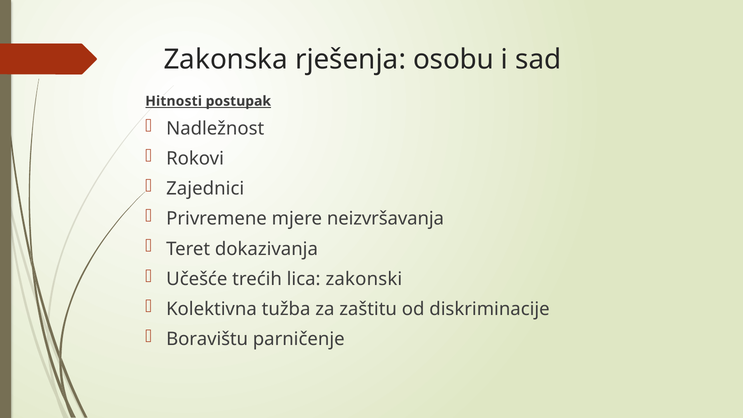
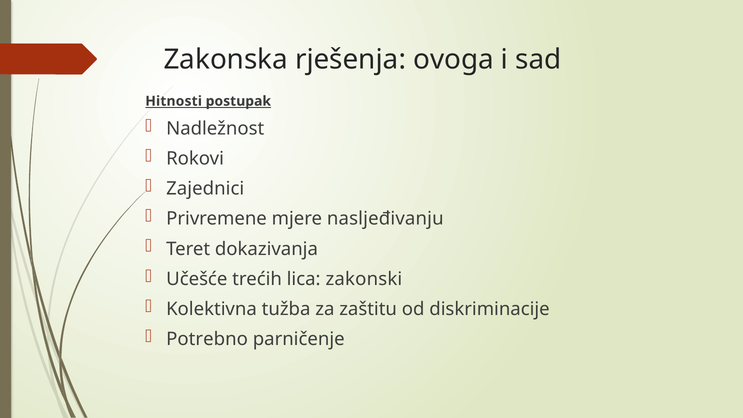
osobu: osobu -> ovoga (454, 59)
neizvršavanja: neizvršavanja -> nasljeđivanju (385, 219)
Boravištu: Boravištu -> Potrebno (207, 339)
